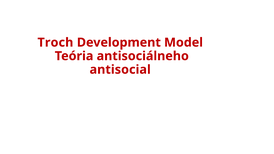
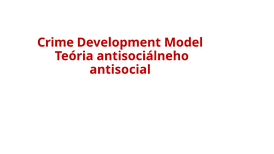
Troch: Troch -> Crime (56, 43)
